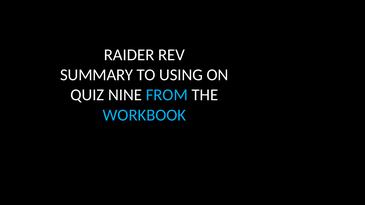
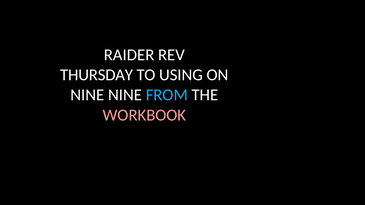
SUMMARY: SUMMARY -> THURSDAY (97, 75)
QUIZ: QUIZ -> NINE (87, 95)
WORKBOOK colour: light blue -> pink (144, 115)
